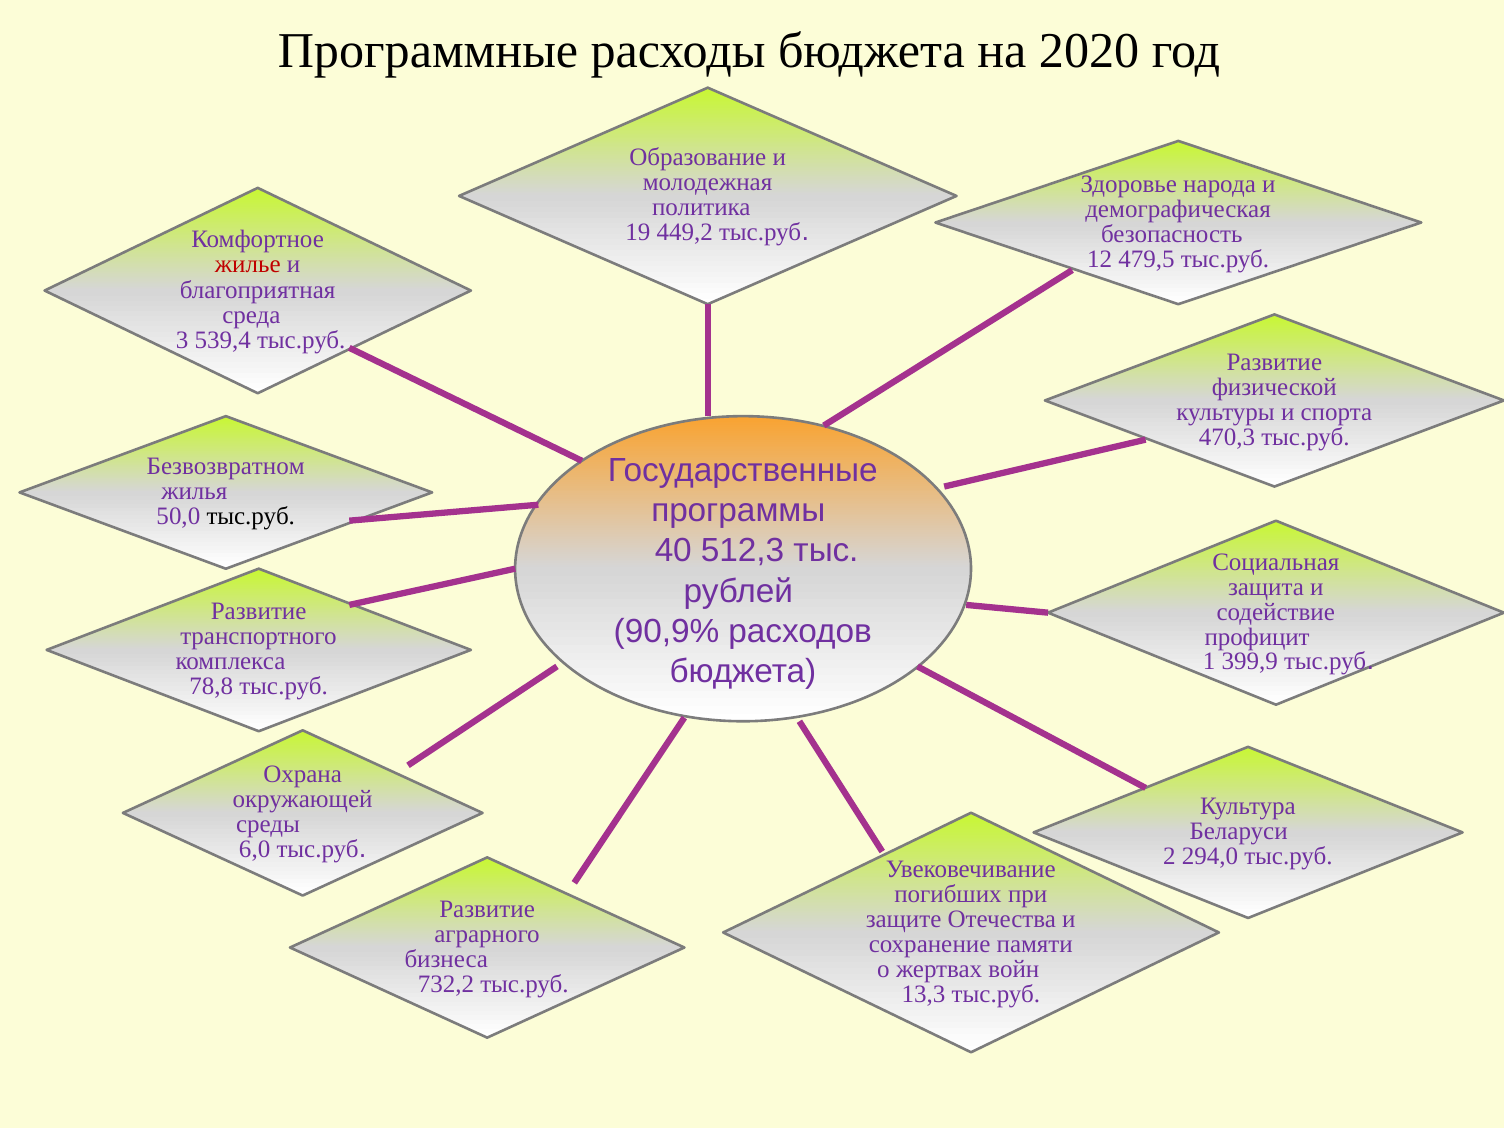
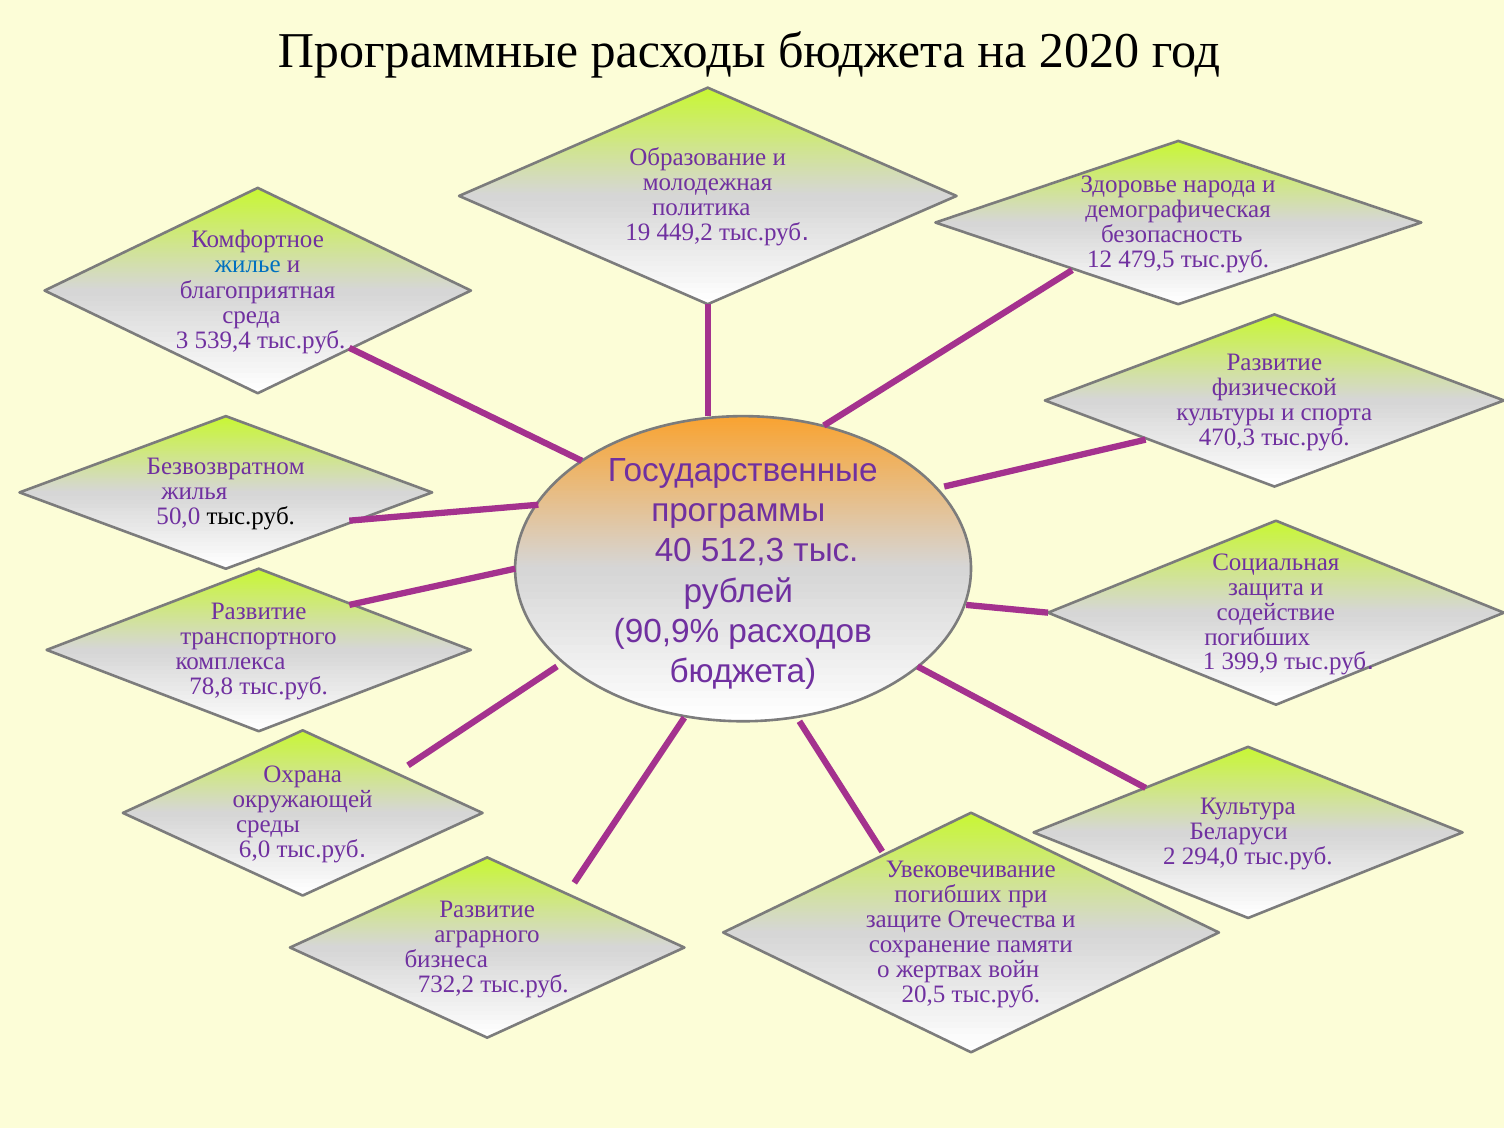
жилье colour: red -> blue (248, 265)
профицит: профицит -> погибших (1257, 637)
13,3: 13,3 -> 20,5 (924, 994)
